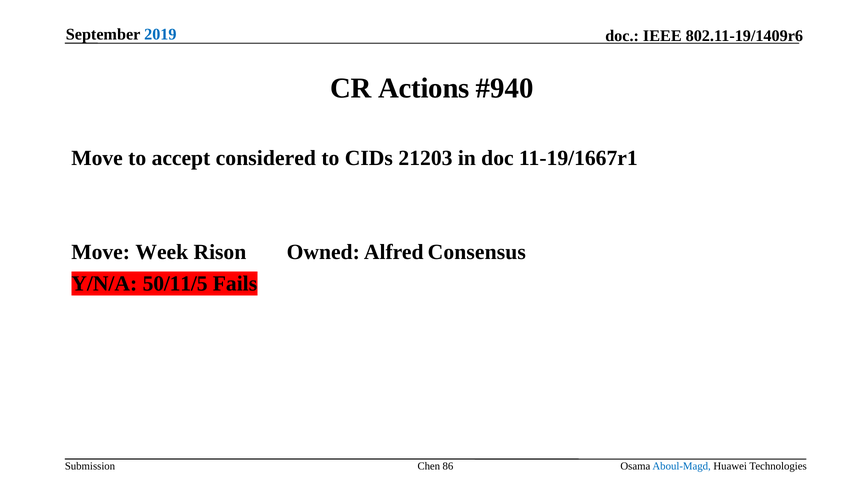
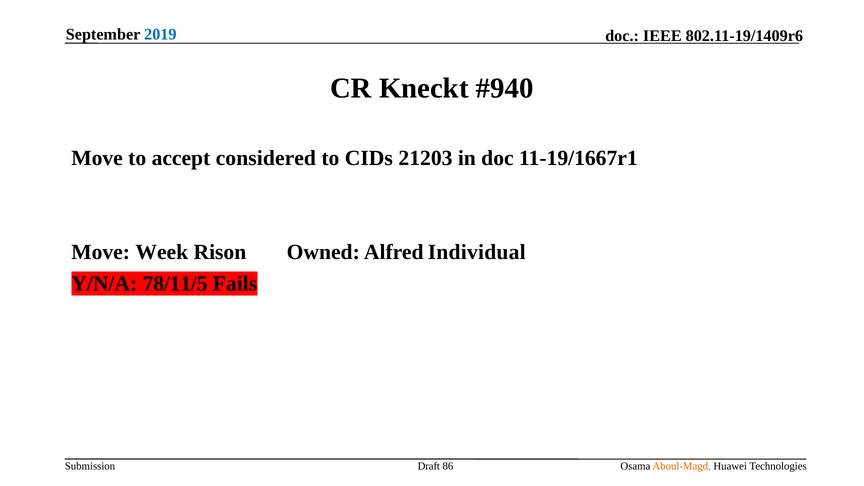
Actions: Actions -> Kneckt (424, 88)
Consensus: Consensus -> Individual (477, 252)
50/11/5: 50/11/5 -> 78/11/5 (175, 283)
Chen: Chen -> Draft (429, 466)
Aboul-Magd colour: blue -> orange (682, 466)
